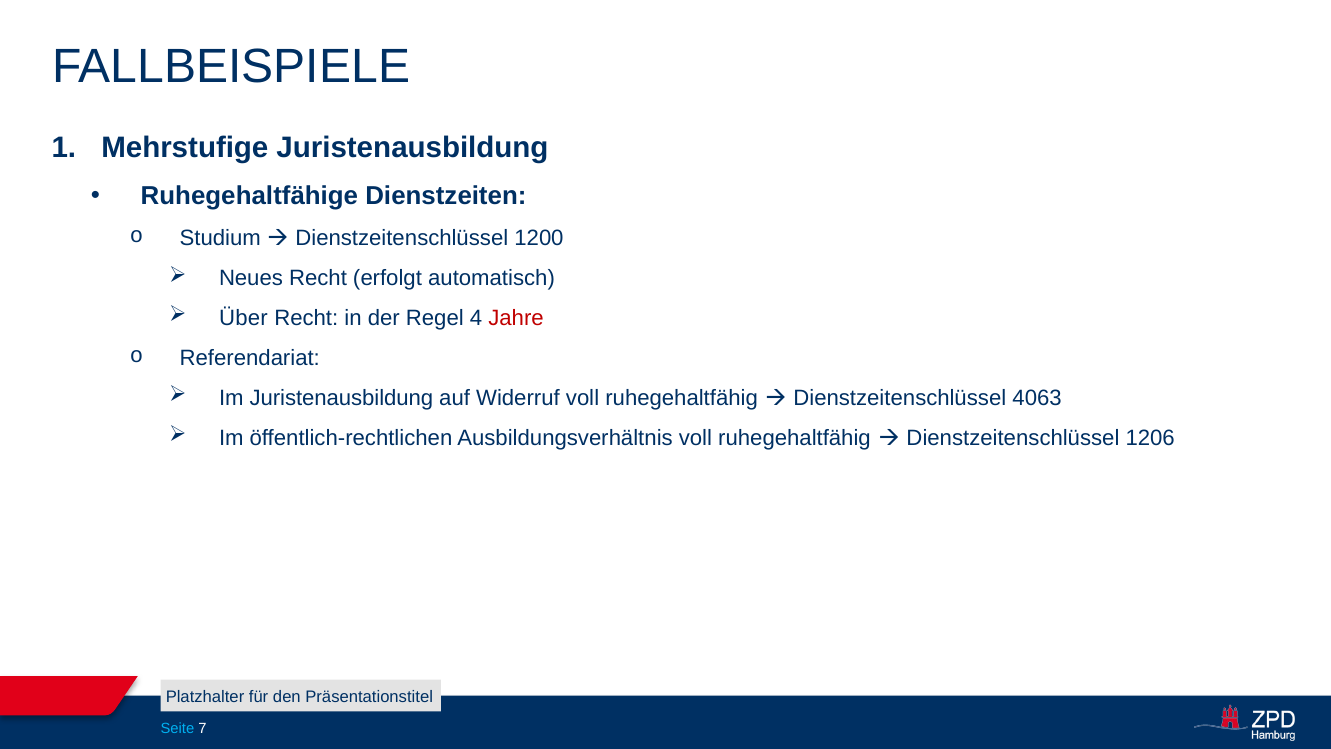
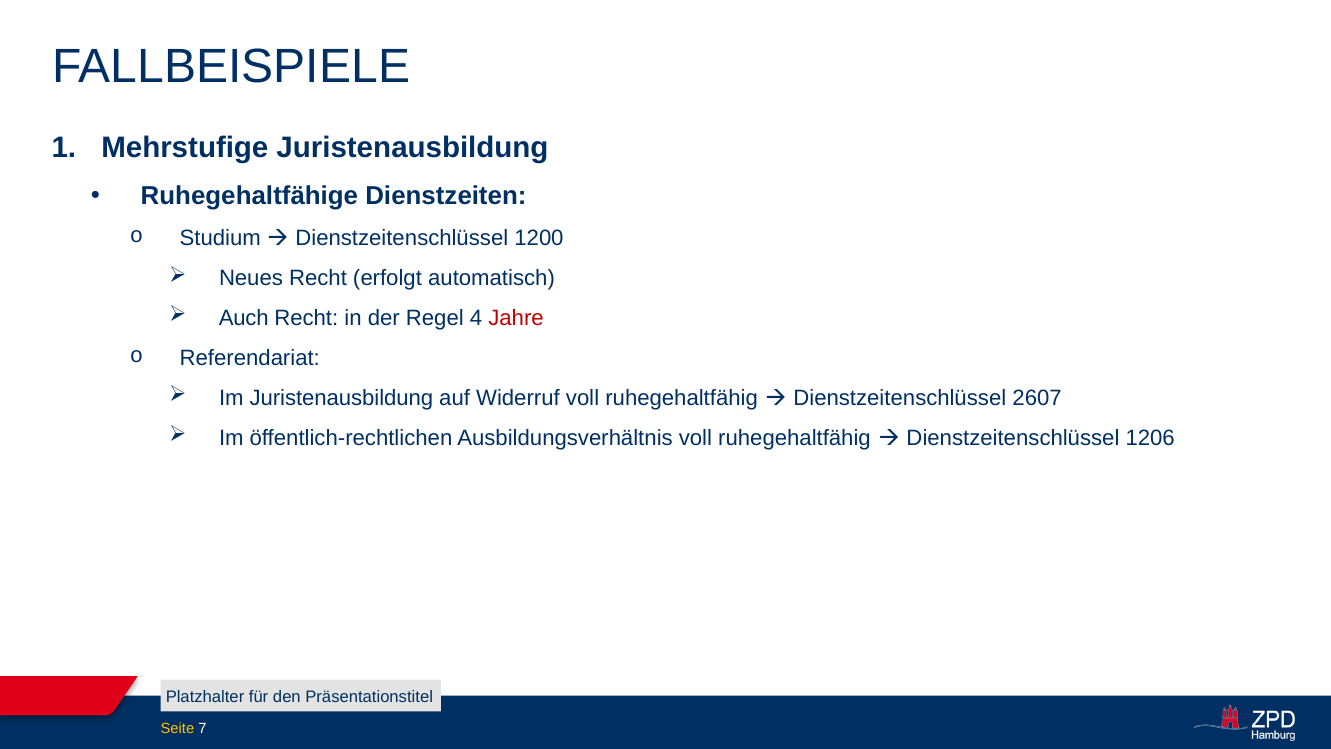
Über: Über -> Auch (244, 318)
4063: 4063 -> 2607 (1037, 398)
Seite colour: light blue -> yellow (177, 728)
